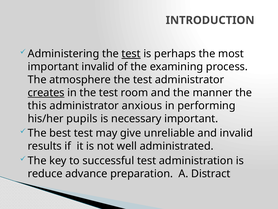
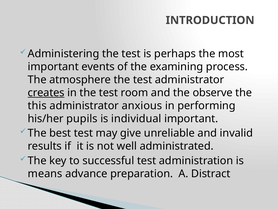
test underline: present -> none (131, 54)
important invalid: invalid -> events (98, 67)
manner: manner -> observe (213, 92)
necessary: necessary -> individual (136, 118)
reduce: reduce -> means (45, 173)
